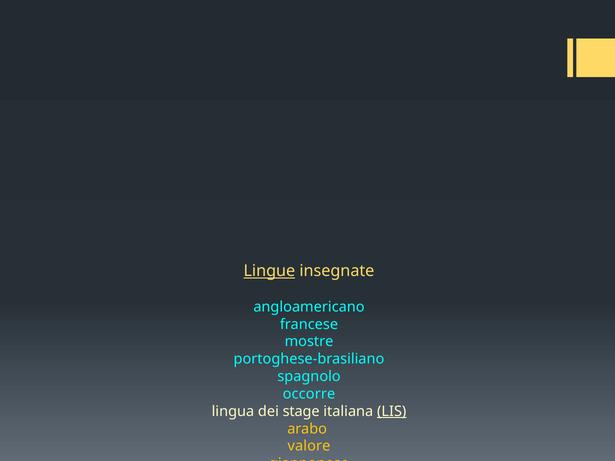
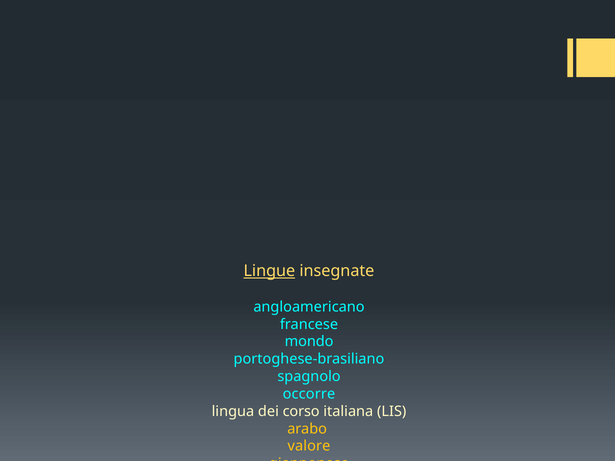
mostre: mostre -> mondo (309, 342)
stage: stage -> corso (301, 412)
LIS underline: present -> none (392, 412)
